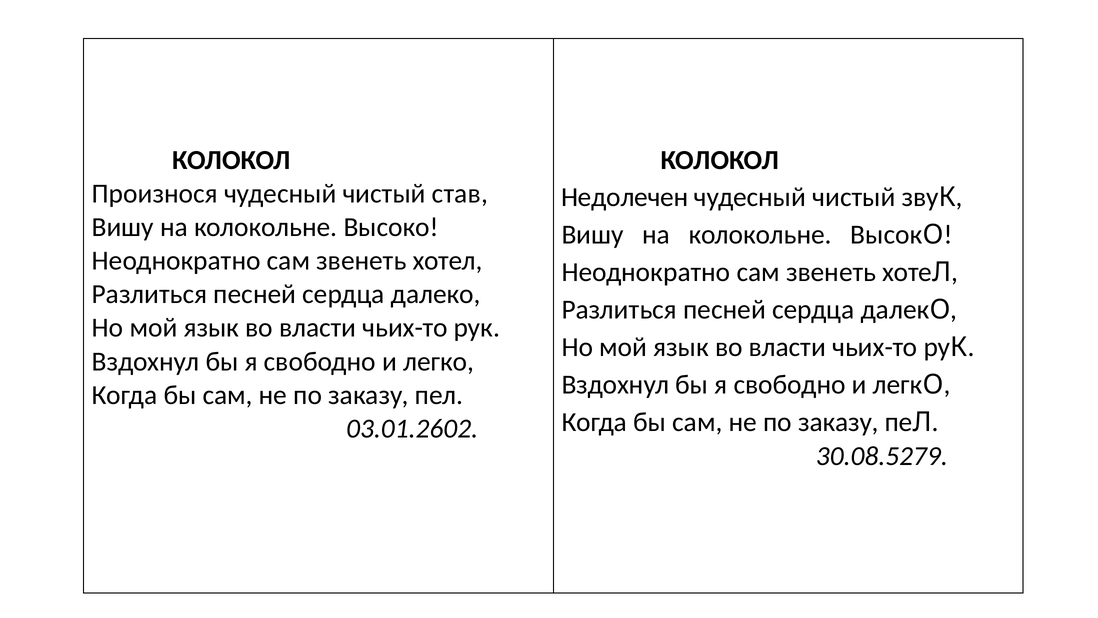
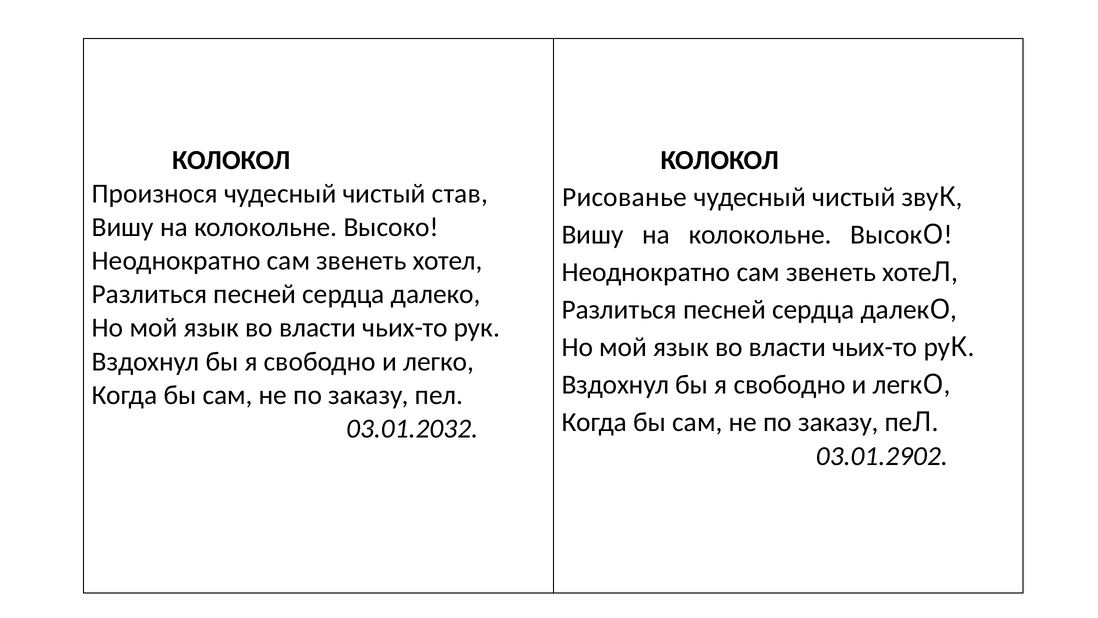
Недолечен: Недолечен -> Рисованье (624, 197)
03.01.2602: 03.01.2602 -> 03.01.2032 (412, 428)
30.08.5279: 30.08.5279 -> 03.01.2902 (882, 456)
